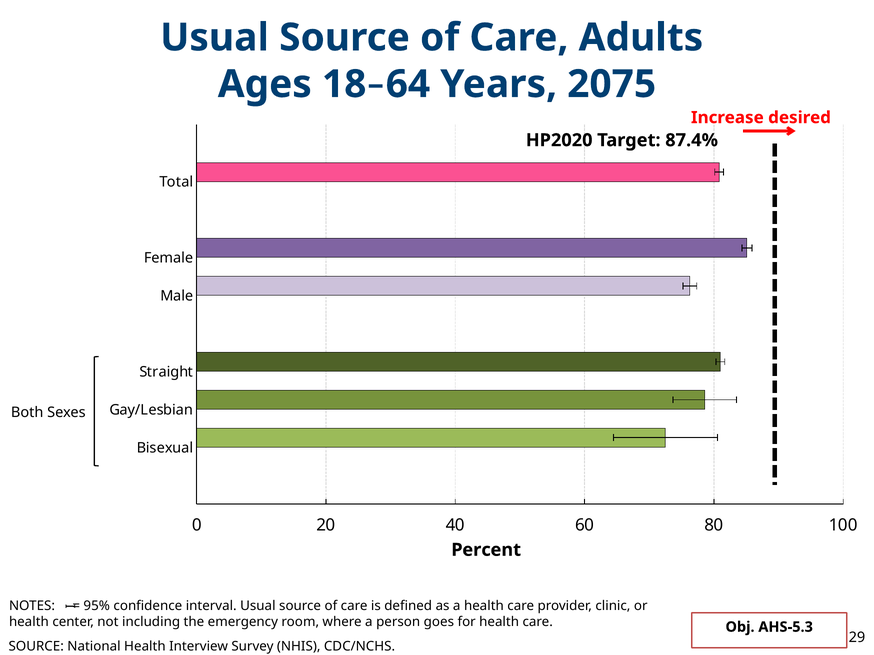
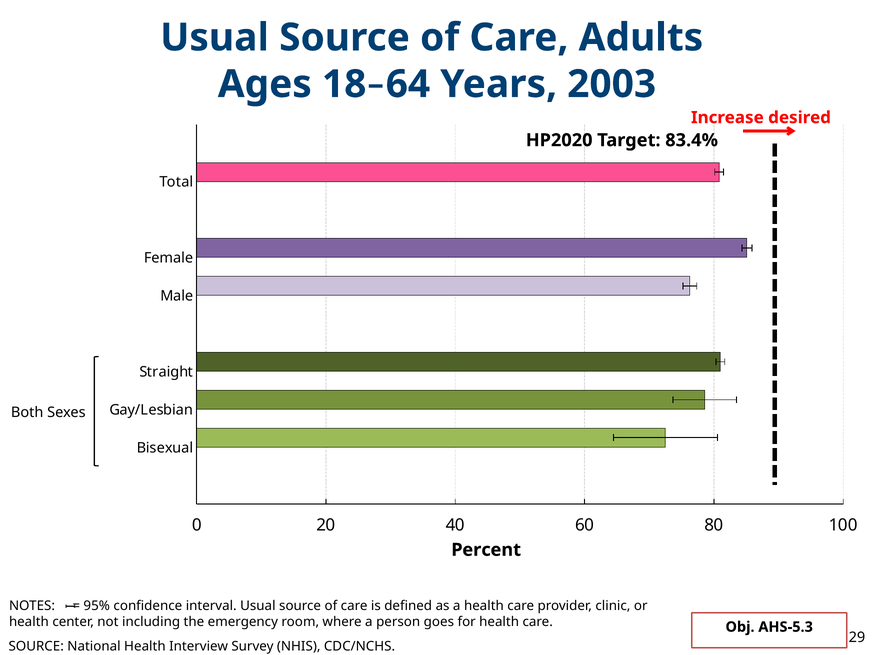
2075: 2075 -> 2003 (612, 84)
87.4%: 87.4% -> 83.4% (692, 140)
